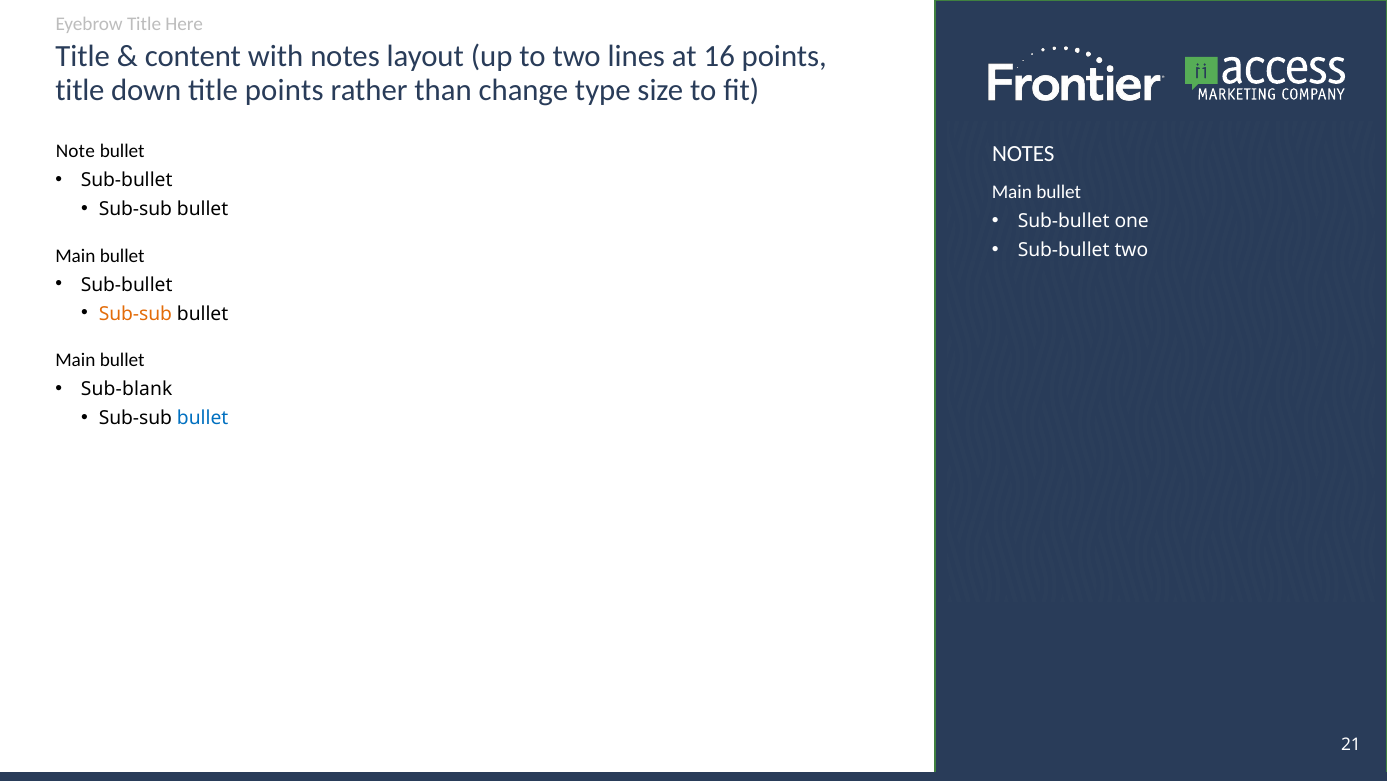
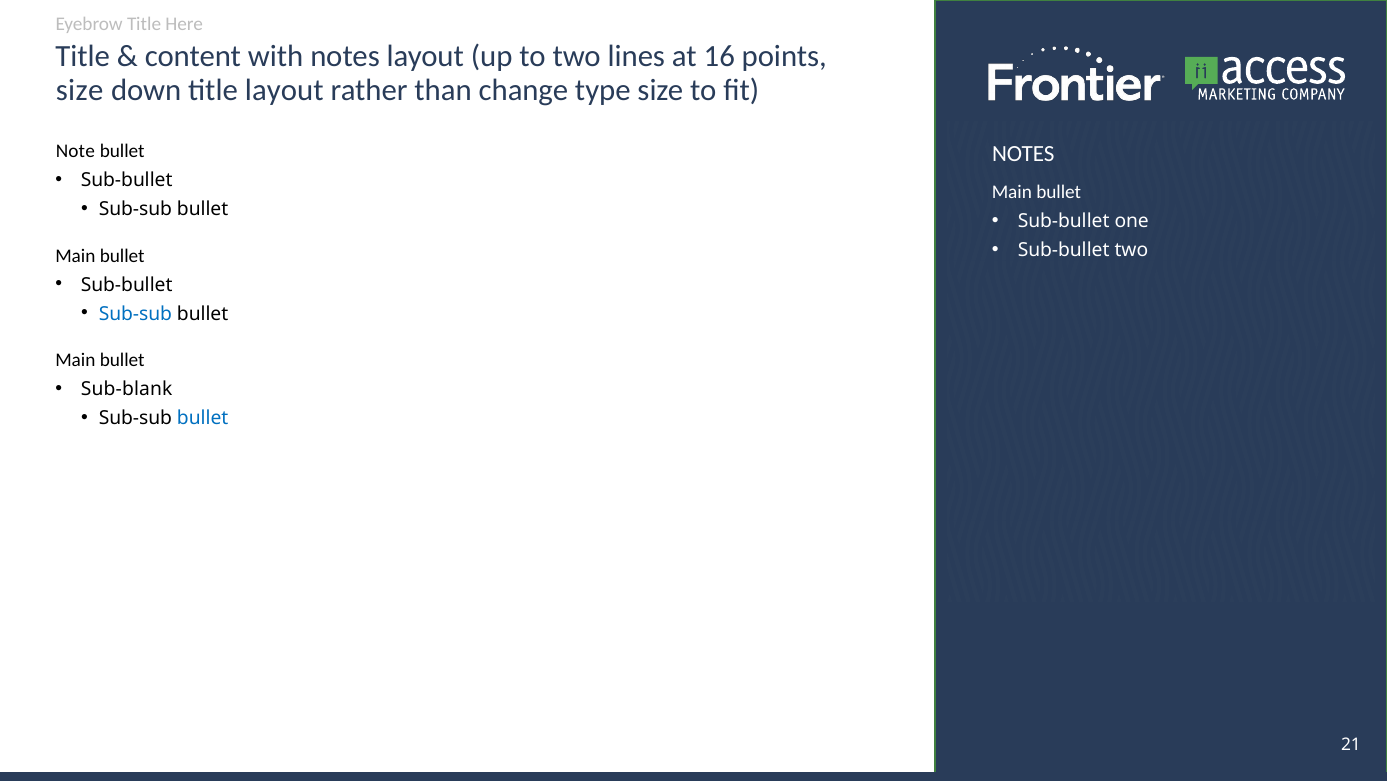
title: title -> size (80, 90)
title points: points -> layout (284, 90)
Sub-sub colour: orange -> blue (135, 314)
